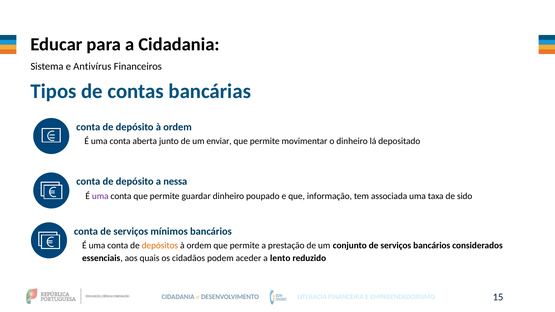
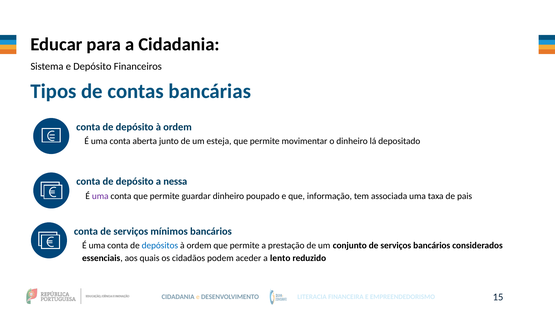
e Antivírus: Antivírus -> Depósito (92, 67)
enviar: enviar -> esteja (219, 141)
sido: sido -> pais (465, 196)
depósitos colour: orange -> blue (160, 246)
